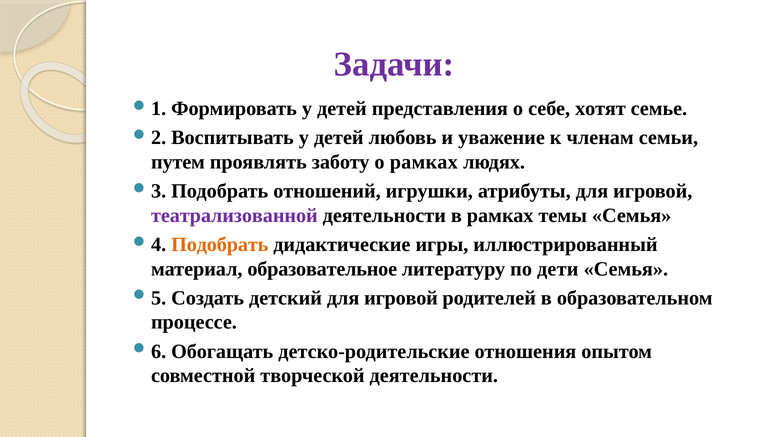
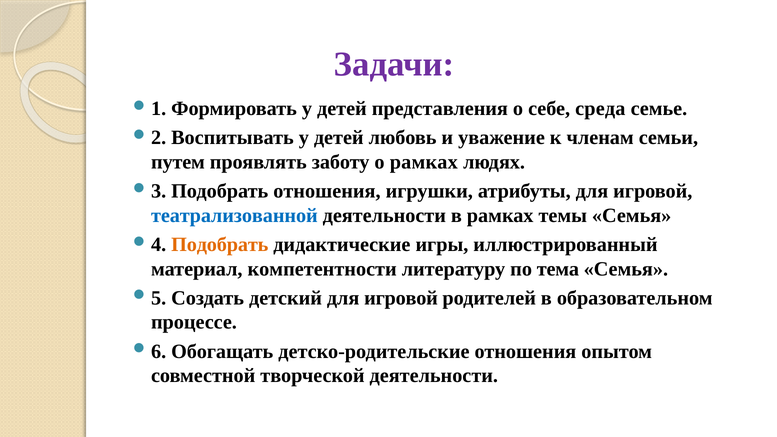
хотят: хотят -> среда (600, 109)
Подобрать отношений: отношений -> отношения (327, 191)
театрализованной colour: purple -> blue (234, 216)
образовательное: образовательное -> компетентности (322, 269)
дети: дети -> тема (558, 269)
